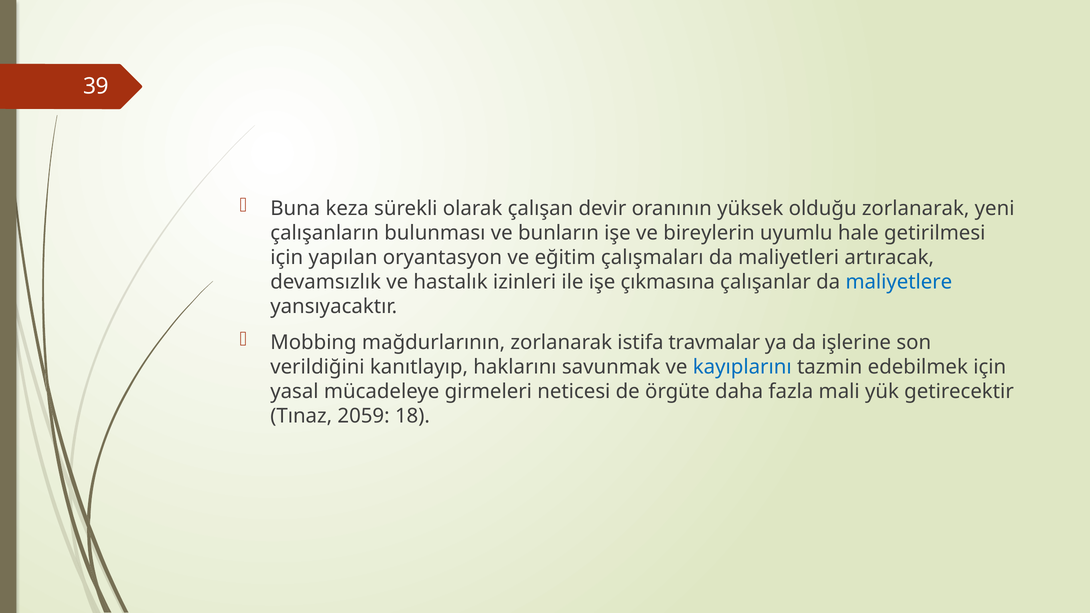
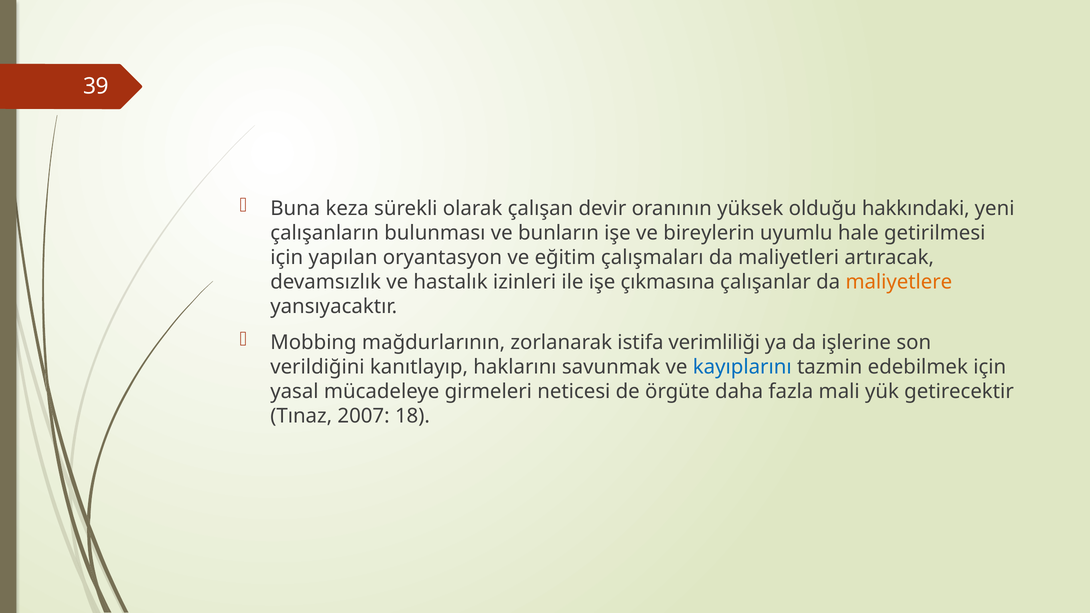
olduğu zorlanarak: zorlanarak -> hakkındaki (916, 209)
maliyetlere colour: blue -> orange (899, 282)
travmalar: travmalar -> verimliliği (714, 343)
2059: 2059 -> 2007 (364, 416)
